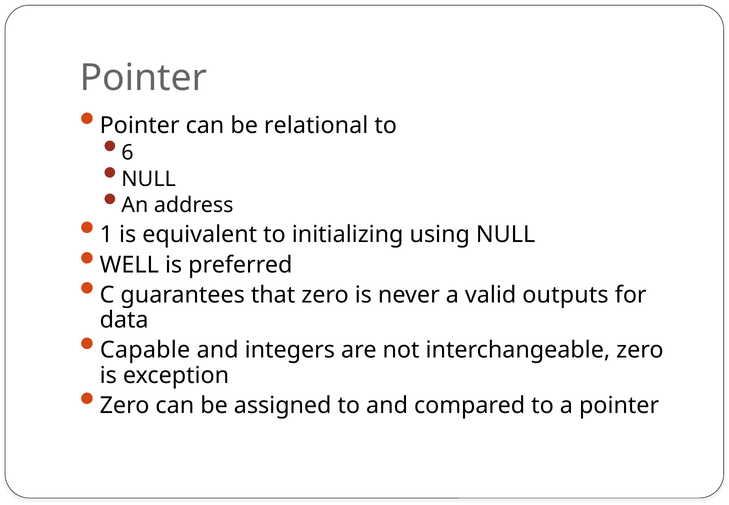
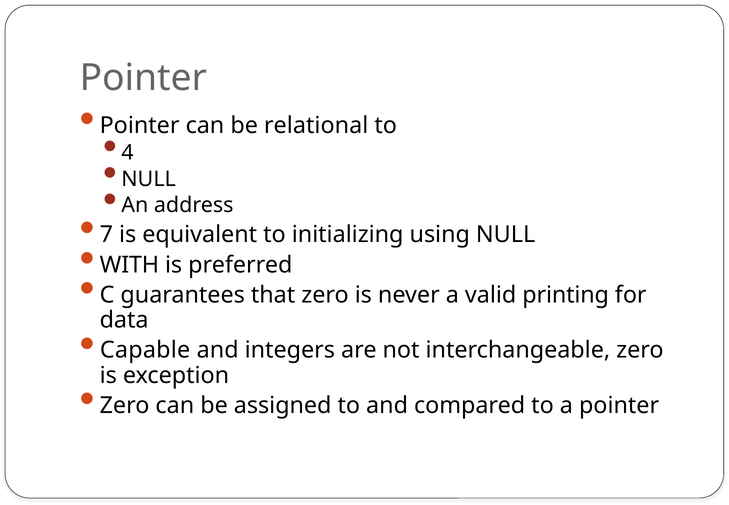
6: 6 -> 4 (127, 153)
1: 1 -> 7 (106, 235)
WELL: WELL -> WITH (129, 265)
outputs: outputs -> printing (566, 295)
